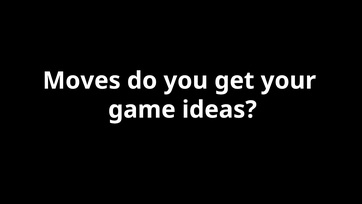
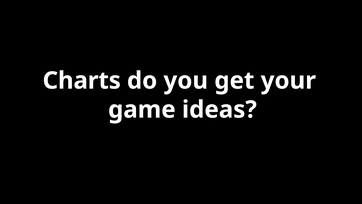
Moves: Moves -> Charts (82, 81)
